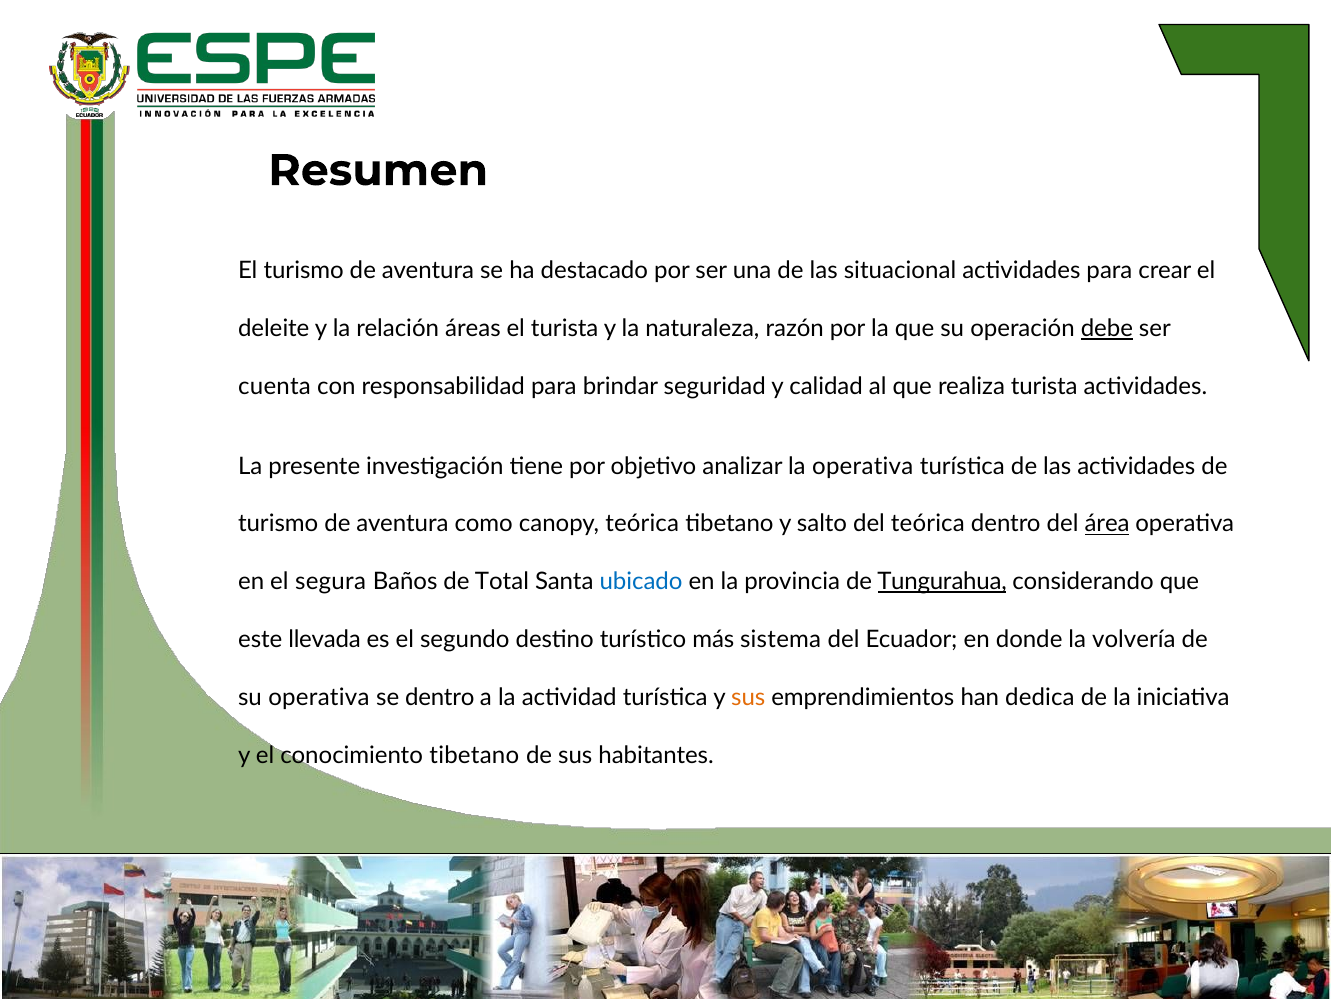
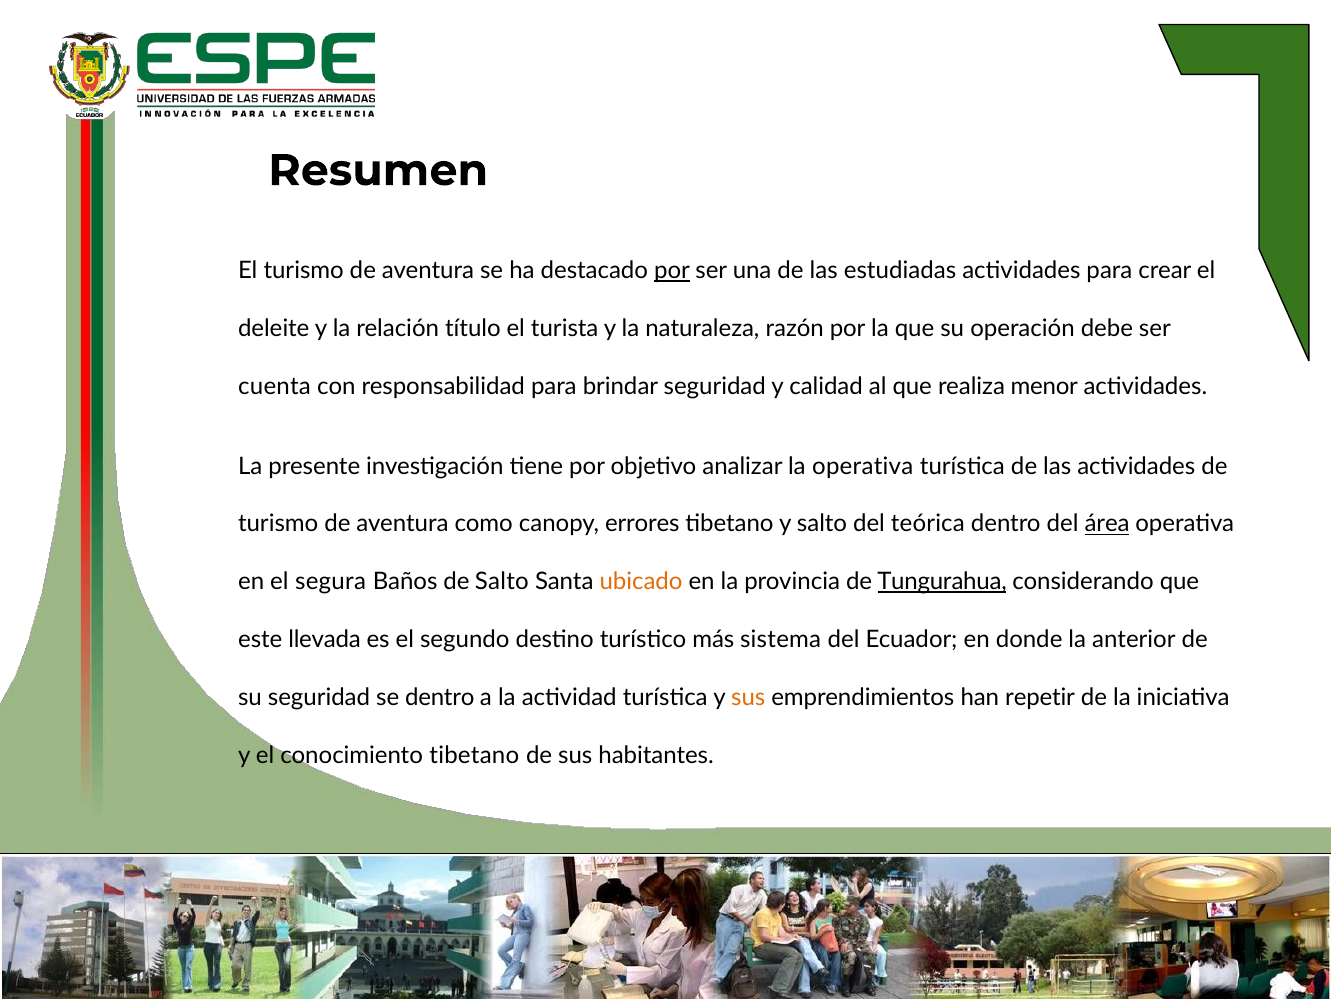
por underline: none -> present (672, 270)
situacional: situacional -> estudiadas (900, 270)
áreas: áreas -> título (473, 328)
debe underline: present -> none (1107, 328)
realiza turista: turista -> menor (1044, 386)
canopy teórica: teórica -> errores (642, 524)
de Total: Total -> Salto (502, 581)
ubicado colour: blue -> orange (641, 581)
volvería: volvería -> anterior (1134, 639)
su operativa: operativa -> seguridad (319, 697)
dedica: dedica -> repetir (1040, 697)
